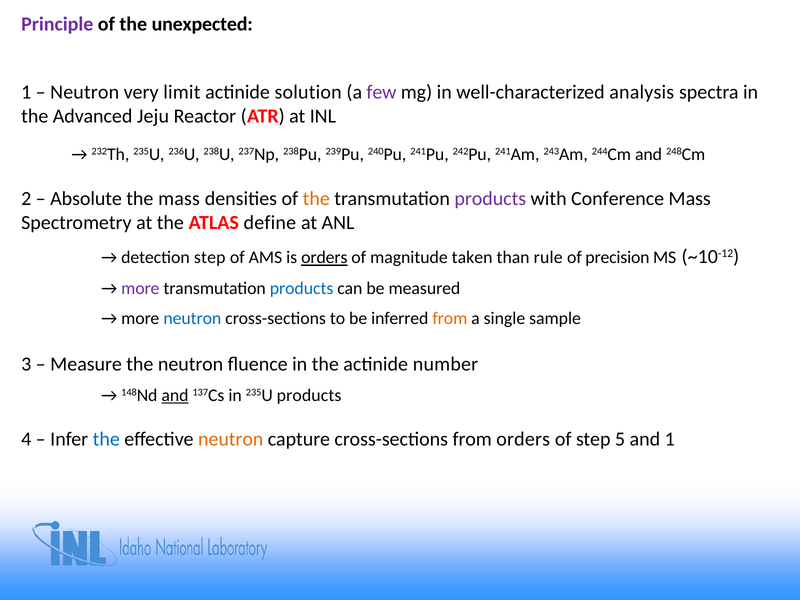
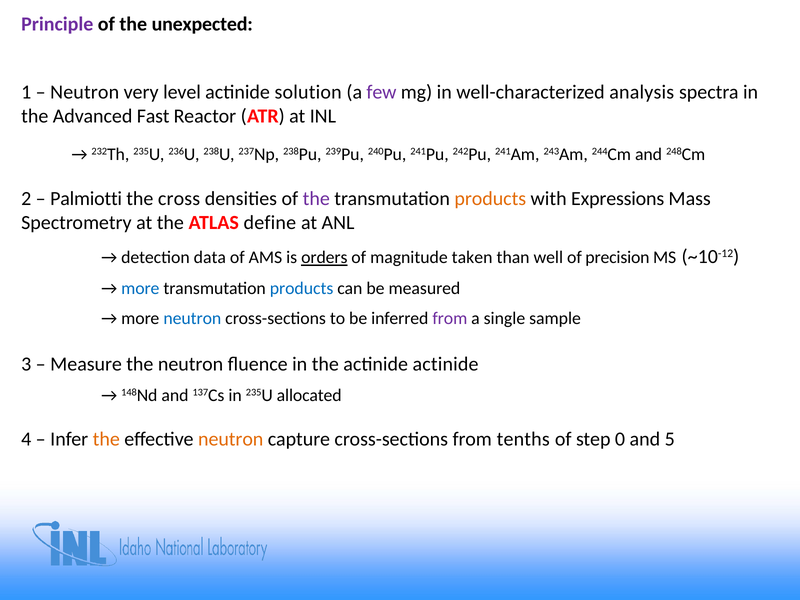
limit: limit -> level (182, 92)
Jeju: Jeju -> Fast (153, 116)
Absolute: Absolute -> Palmiotti (86, 199)
the mass: mass -> cross (179, 199)
the colour: orange -> purple (316, 199)
products colour: purple -> orange (490, 199)
Conference: Conference -> Expressions (618, 199)
detection step: step -> data (210, 258)
rule: rule -> well (548, 258)
more colour: purple -> blue (140, 288)
from colour: orange -> purple (450, 318)
actinide number: number -> actinide (446, 364)
and underline: present -> none (175, 395)
235U products: products -> allocated (309, 395)
the colour: blue -> orange (106, 439)
from orders: orders -> tenths (523, 439)
5: 5 -> 0 (620, 439)
and 1: 1 -> 5 (670, 439)
